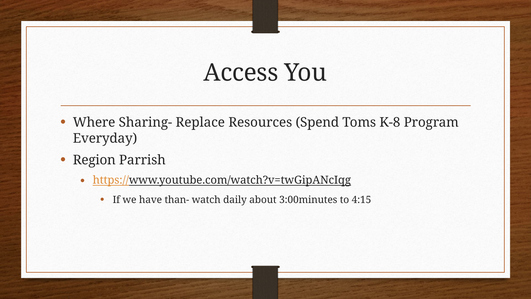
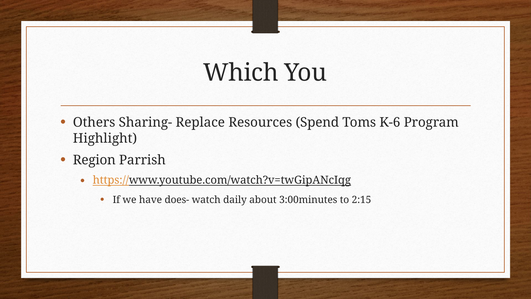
Access: Access -> Which (241, 73)
Where: Where -> Others (94, 122)
K-8: K-8 -> K-6 (390, 122)
Everyday: Everyday -> Highlight (105, 138)
than-: than- -> does- (177, 200)
4:15: 4:15 -> 2:15 (361, 200)
